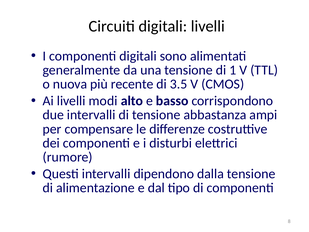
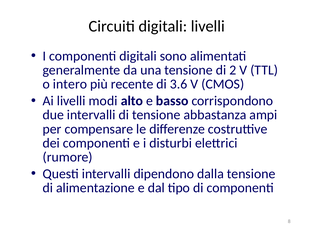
1: 1 -> 2 (233, 70)
nuova: nuova -> intero (70, 84)
3.5: 3.5 -> 3.6 (179, 84)
